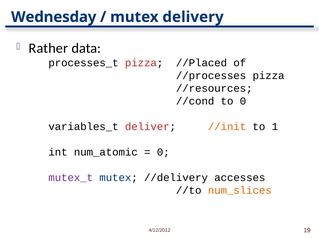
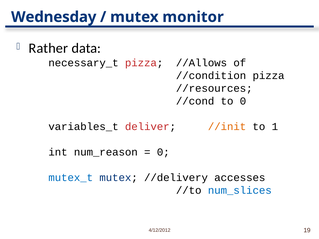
delivery: delivery -> monitor (193, 17)
processes_t: processes_t -> necessary_t (83, 63)
//Placed: //Placed -> //Allows (202, 63)
//processes: //processes -> //condition (211, 76)
num_atomic: num_atomic -> num_reason (106, 152)
mutex_t colour: purple -> blue (71, 178)
num_slices colour: orange -> blue (240, 191)
